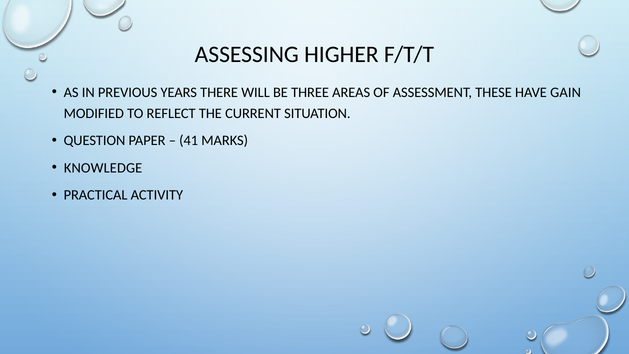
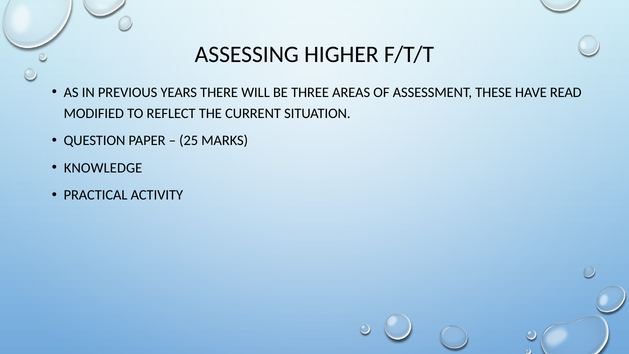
GAIN: GAIN -> READ (566, 92)
41: 41 -> 25 (189, 140)
